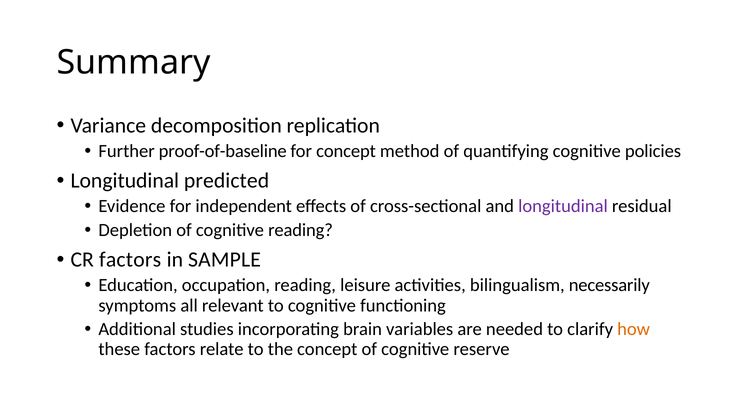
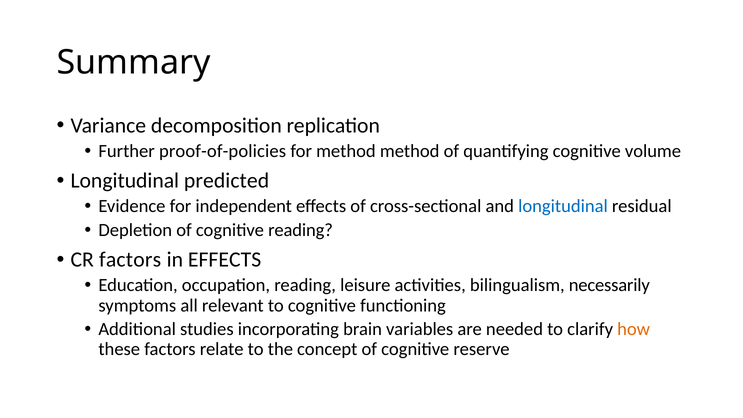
proof-of-baseline: proof-of-baseline -> proof-of-policies (223, 151)
for concept: concept -> method (346, 151)
policies: policies -> volume (653, 151)
longitudinal colour: purple -> blue (563, 206)
in SAMPLE: SAMPLE -> EFFECTS (225, 260)
